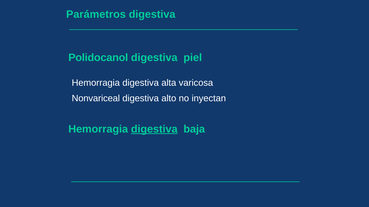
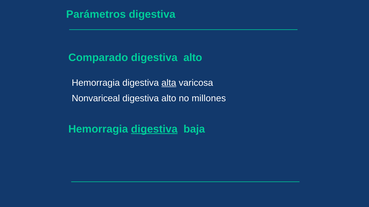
Polidocanol: Polidocanol -> Comparado (98, 58)
piel: piel -> alto (193, 58)
alta underline: none -> present (169, 83)
inyectan: inyectan -> millones (209, 99)
